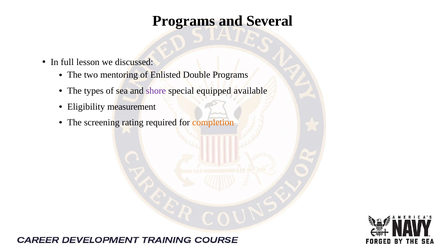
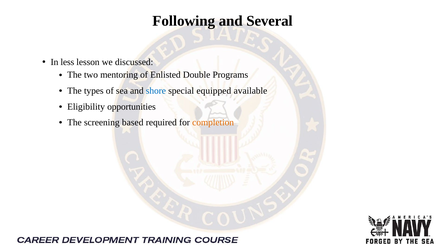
Programs: Programs -> Following (184, 21)
full: full -> less (67, 62)
shore colour: purple -> blue (156, 91)
measurement: measurement -> opportunities (131, 107)
rating: rating -> based (133, 123)
